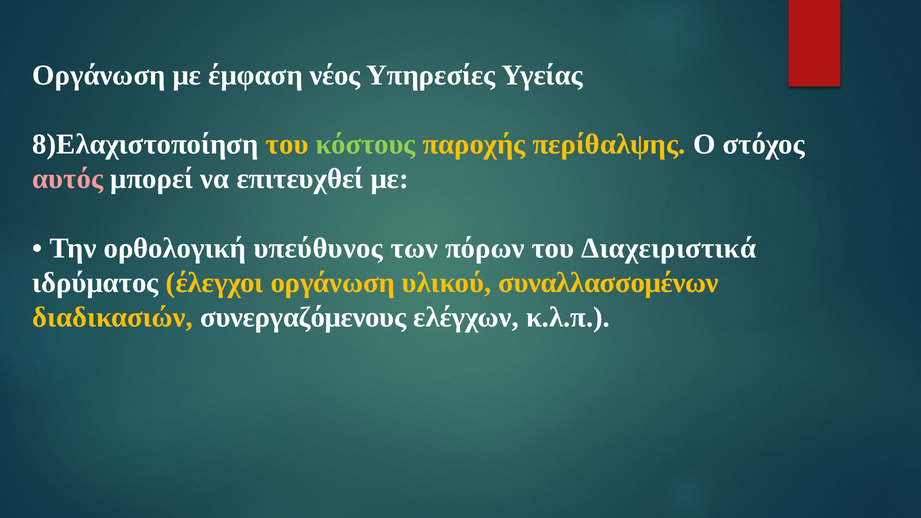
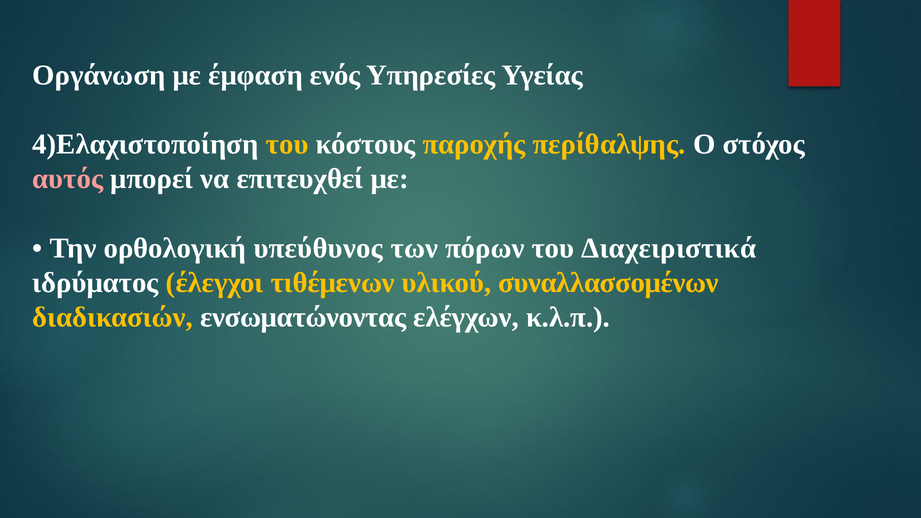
νέος: νέος -> ενός (335, 75)
8)Ελαχιστοποίηση: 8)Ελαχιστοποίηση -> 4)Ελαχιστοποίηση (145, 144)
κόστους colour: light green -> white (366, 144)
έλεγχοι οργάνωση: οργάνωση -> τιθέμενων (333, 283)
συνεργαζόμενους: συνεργαζόμενους -> ενσωματώνοντας (303, 317)
